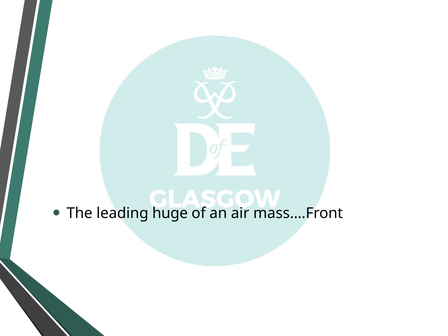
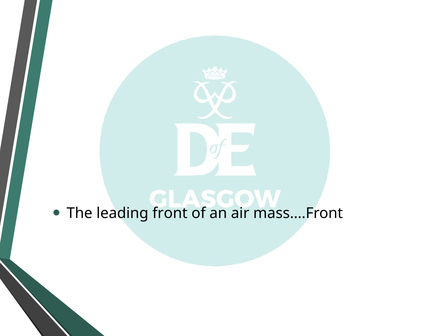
huge: huge -> front (170, 213)
